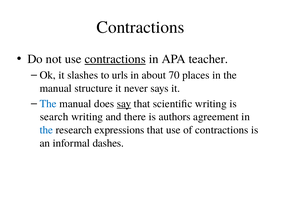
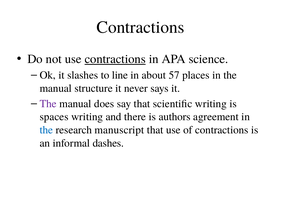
teacher: teacher -> science (208, 59)
urls: urls -> line (120, 75)
70: 70 -> 57 (174, 75)
The colour: blue -> purple (48, 104)
say underline: present -> none (124, 104)
search: search -> spaces (54, 117)
expressions: expressions -> manuscript (119, 130)
